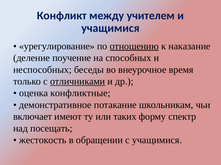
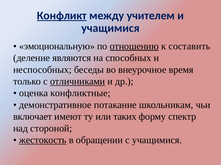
Конфликт underline: none -> present (62, 16)
урегулирование: урегулирование -> эмоциональную (57, 46)
наказание: наказание -> составить (189, 46)
поучение: поучение -> являются (72, 58)
посещать: посещать -> стороной (51, 129)
жестокость underline: none -> present (43, 141)
